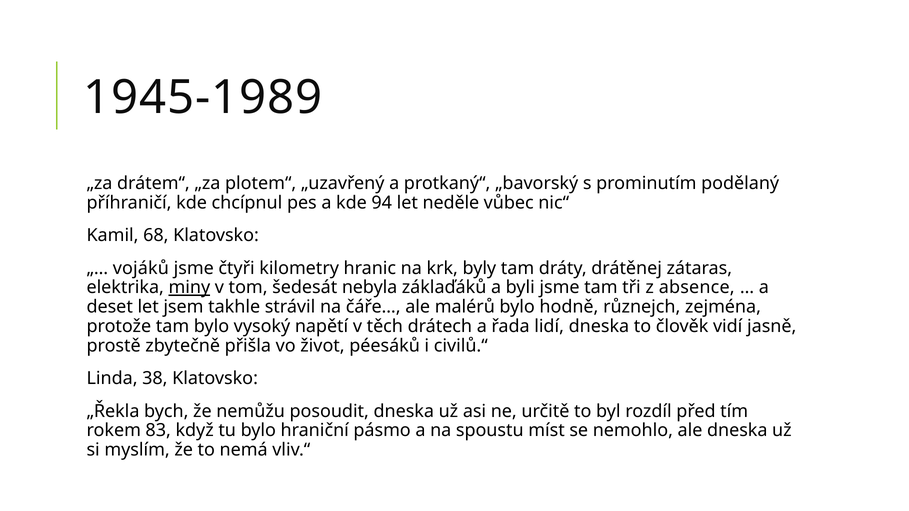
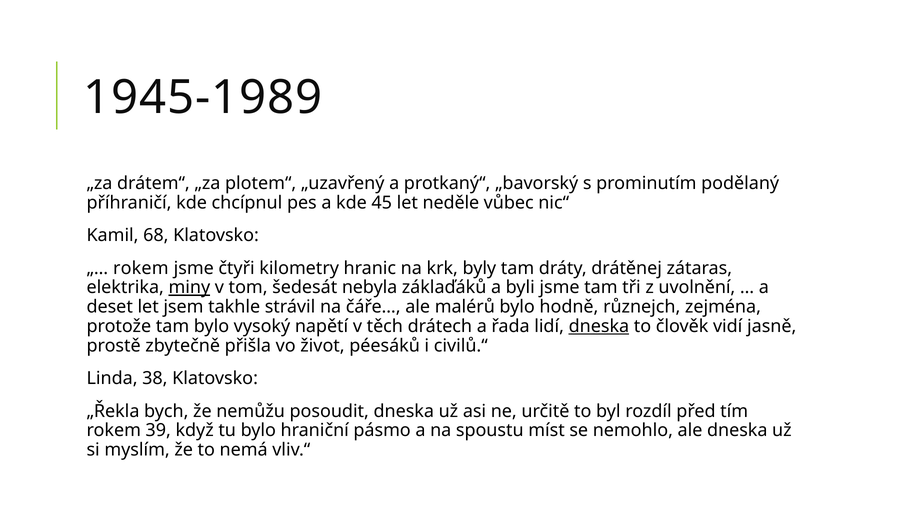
94: 94 -> 45 (382, 203)
vojáků: vojáků -> rokem (141, 268)
absence: absence -> uvolnění (697, 288)
dneska underline: none -> present (599, 327)
83: 83 -> 39 (158, 431)
